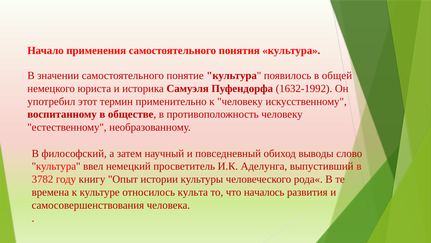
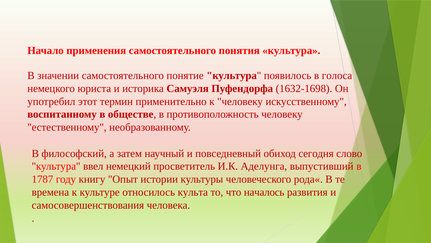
общей: общей -> голоса (337, 75)
1632-1992: 1632-1992 -> 1632-1698 (304, 88)
выводы: выводы -> сегодня (316, 153)
3782: 3782 -> 1787 (42, 179)
